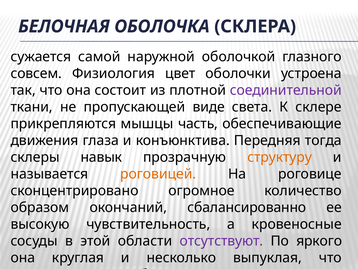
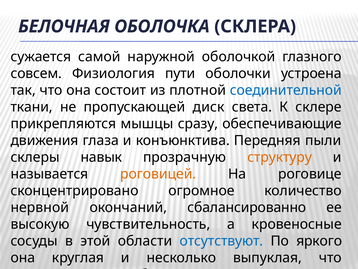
цвет: цвет -> пути (180, 73)
соединительной colour: purple -> blue (286, 90)
виде: виде -> диск (209, 107)
часть: часть -> сразу (198, 124)
тогда: тогда -> пыли (323, 140)
образом: образом -> нервной (40, 207)
отсутствуют colour: purple -> blue (221, 241)
